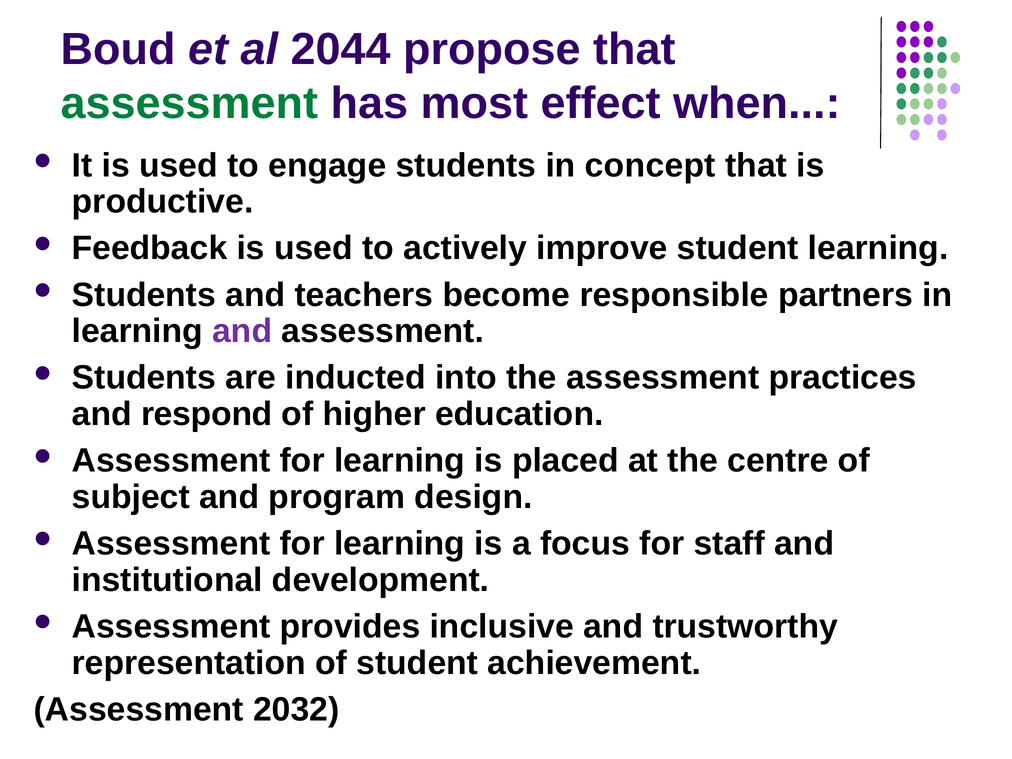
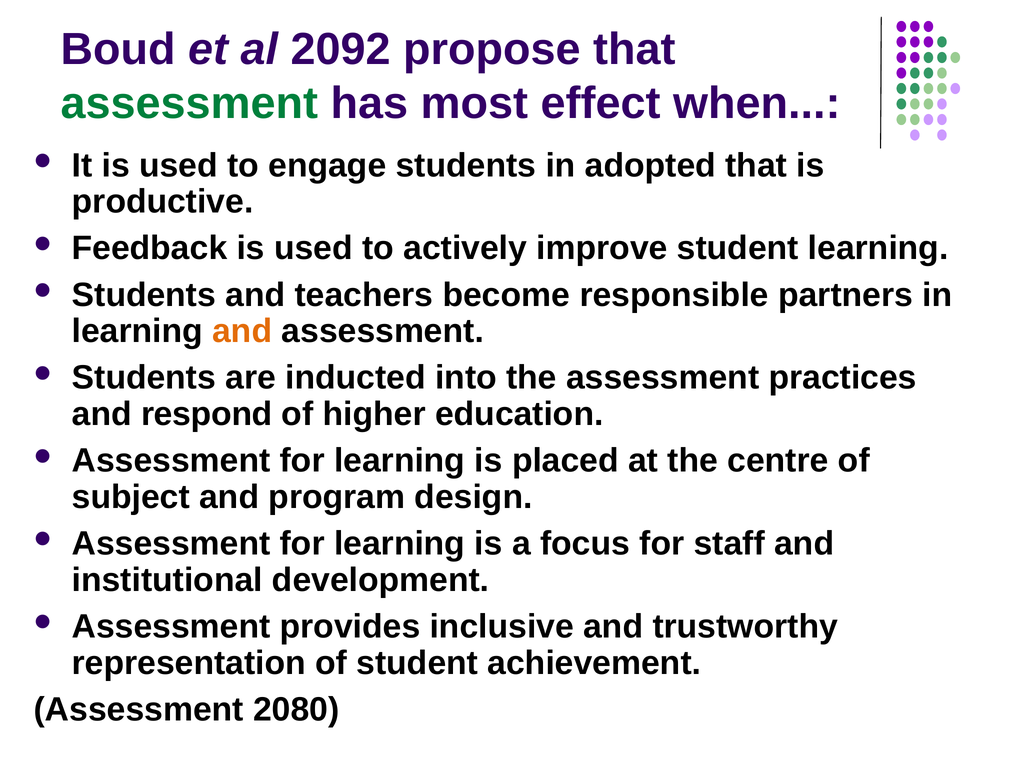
2044: 2044 -> 2092 (341, 50)
concept: concept -> adopted (650, 165)
and colour: purple -> orange (242, 331)
2032: 2032 -> 2080 (296, 710)
